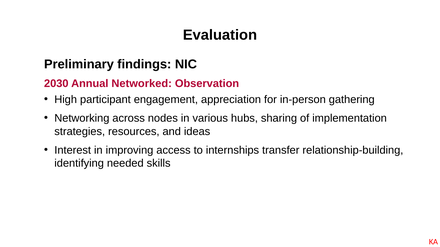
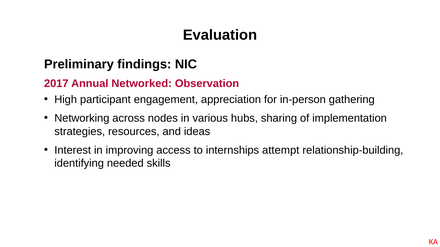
2030: 2030 -> 2017 (56, 84)
transfer: transfer -> attempt (281, 150)
